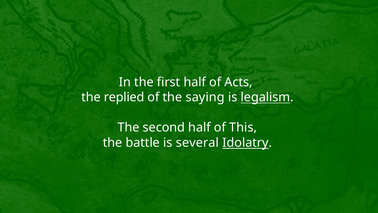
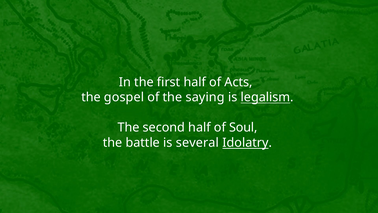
replied: replied -> gospel (124, 97)
This: This -> Soul (243, 127)
